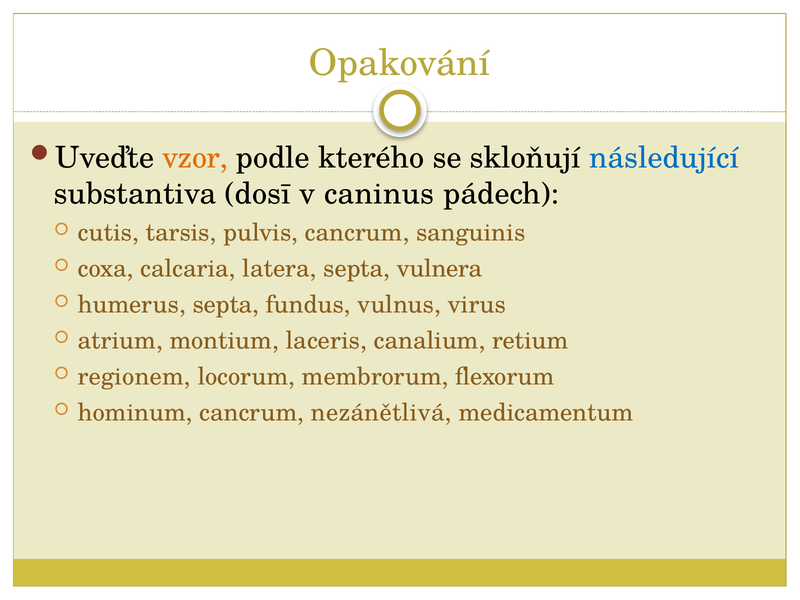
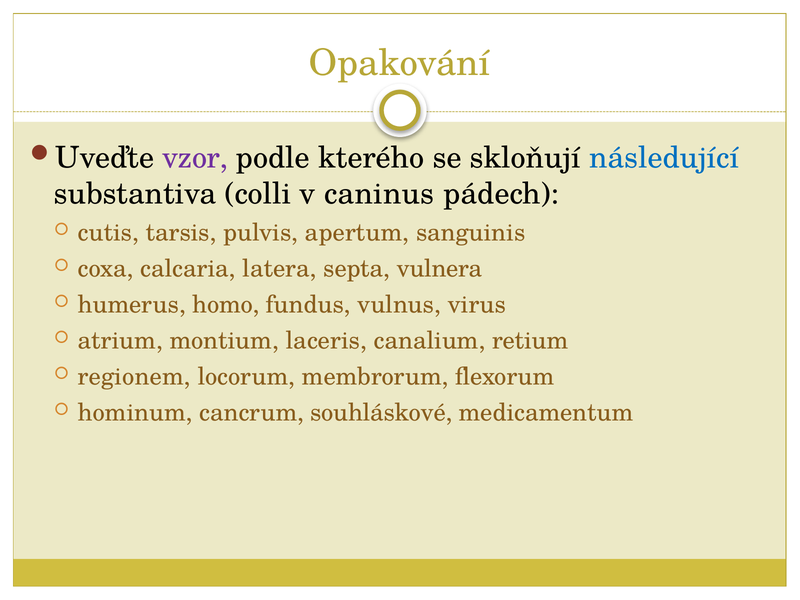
vzor colour: orange -> purple (195, 158)
dosī: dosī -> colli (258, 194)
pulvis cancrum: cancrum -> apertum (357, 233)
humerus septa: septa -> homo (226, 305)
nezánětlivá: nezánětlivá -> souhláskové (382, 413)
